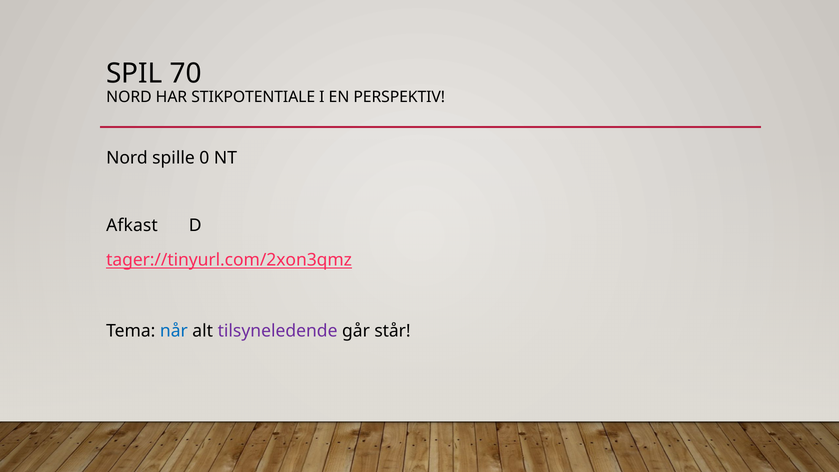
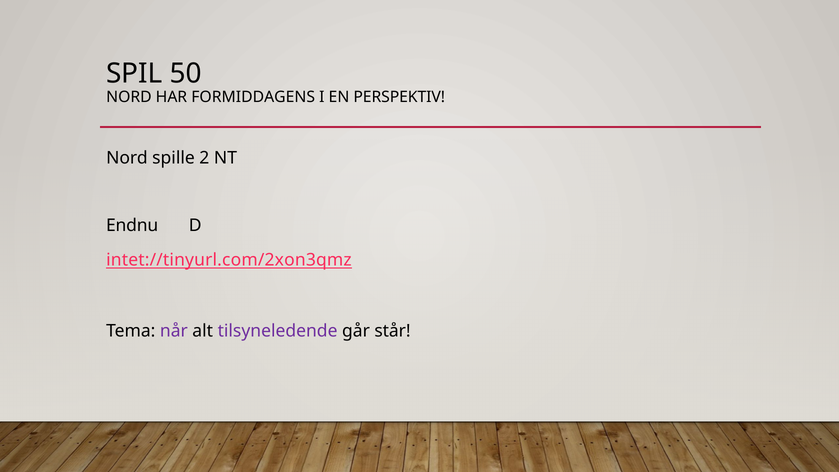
70: 70 -> 50 (186, 73)
STIKPOTENTIALE: STIKPOTENTIALE -> FORMIDDAGENS (253, 97)
0: 0 -> 2 (204, 158)
Afkast: Afkast -> Endnu (132, 226)
tager://tinyurl.com/2xon3qmz: tager://tinyurl.com/2xon3qmz -> intet://tinyurl.com/2xon3qmz (229, 260)
når colour: blue -> purple (174, 331)
